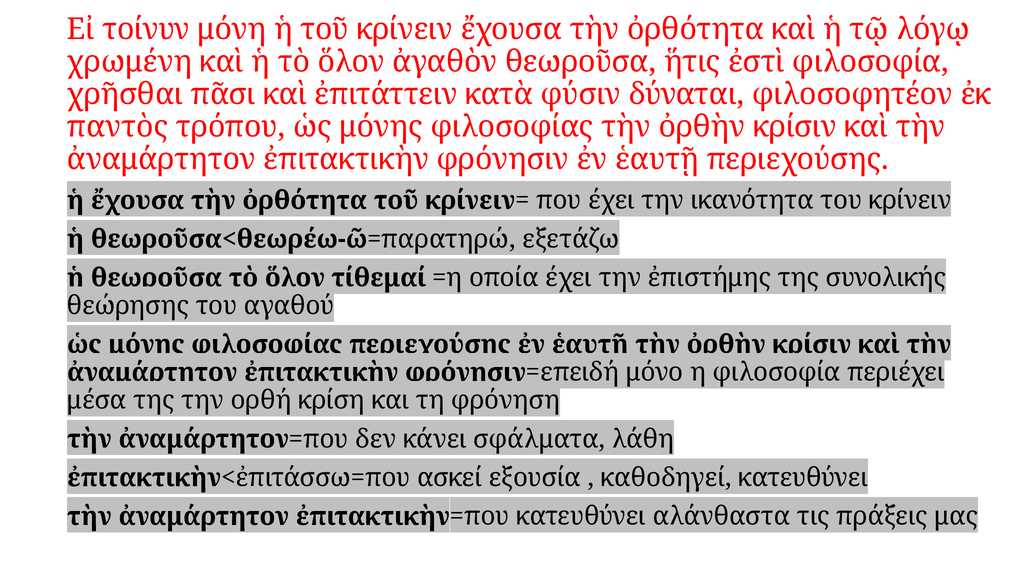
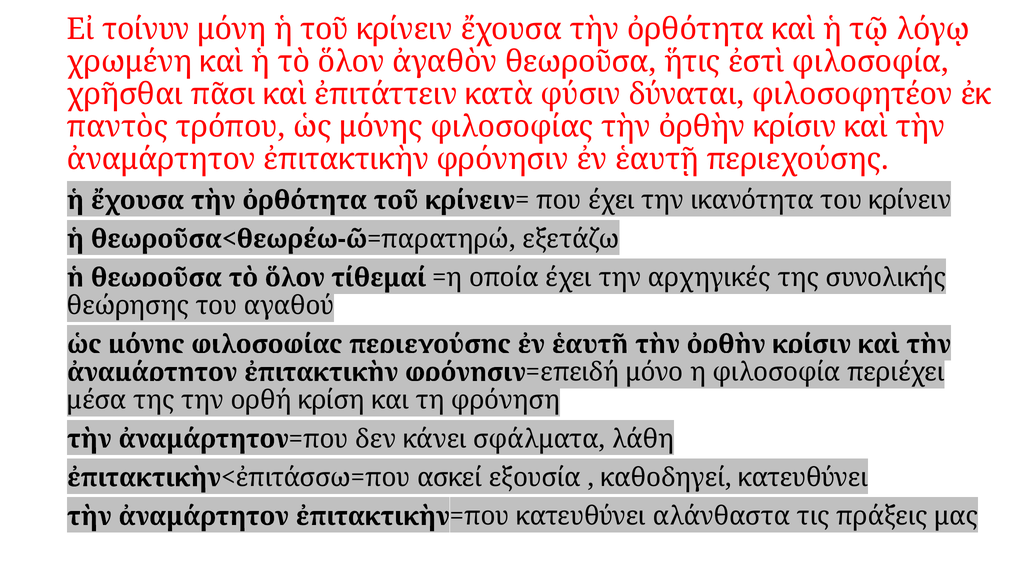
ἐπιστήμης: ἐπιστήμης -> αρχηγικές (709, 278)
